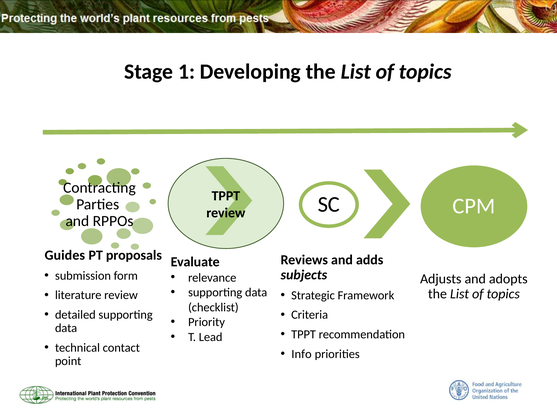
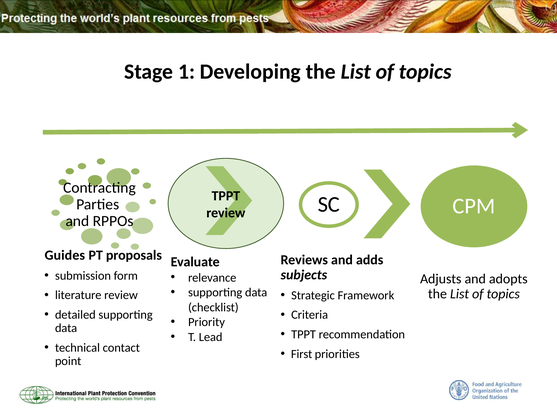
Info: Info -> First (302, 354)
